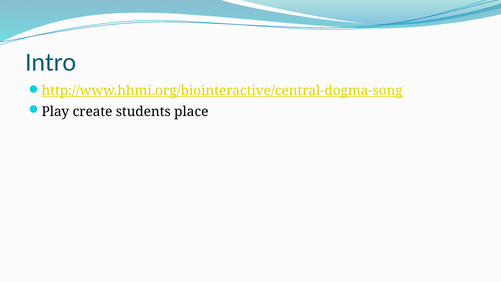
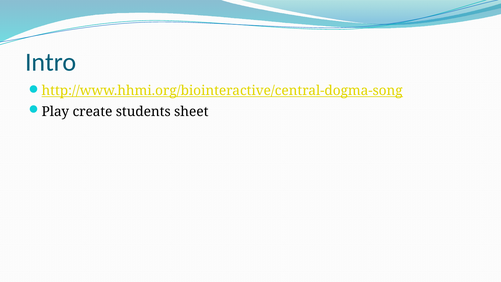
place: place -> sheet (191, 112)
